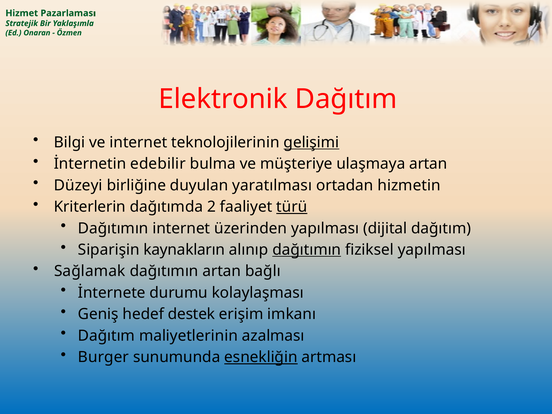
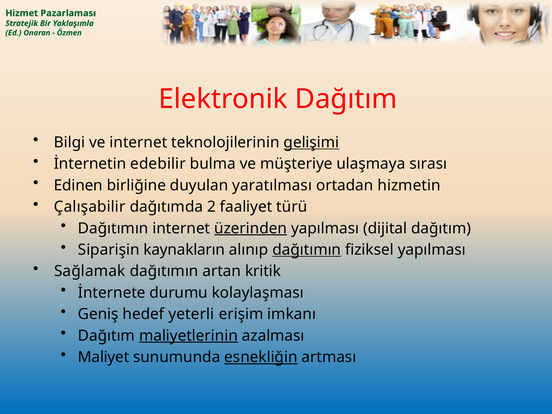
ulaşmaya artan: artan -> sırası (428, 164)
Düzeyi: Düzeyi -> Edinen (78, 185)
Kriterlerin: Kriterlerin -> Çalışabilir (90, 207)
türü underline: present -> none (292, 207)
üzerinden underline: none -> present (251, 228)
bağlı: bağlı -> kritik (263, 271)
destek: destek -> yeterli (191, 314)
maliyetlerinin underline: none -> present (188, 336)
Burger: Burger -> Maliyet (104, 357)
